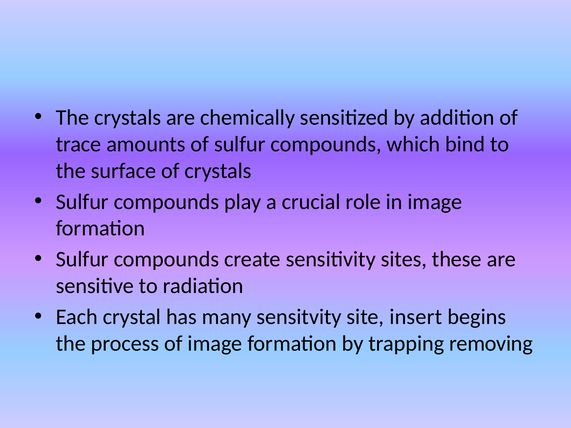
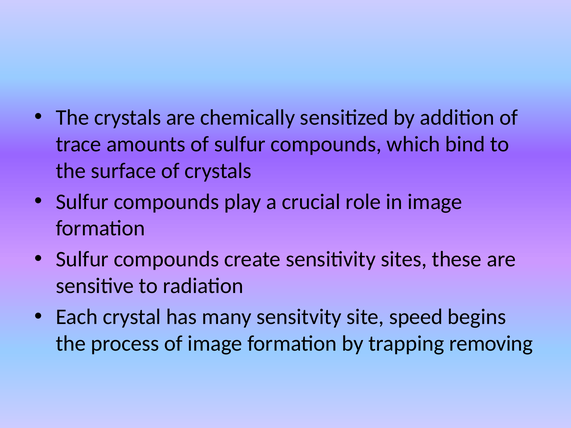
insert: insert -> speed (416, 317)
